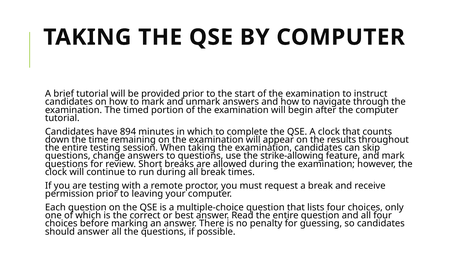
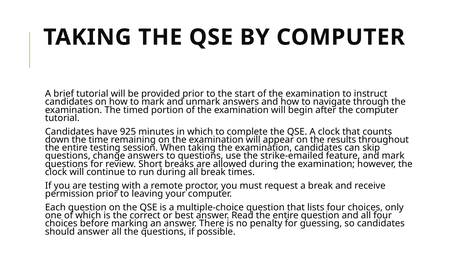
894: 894 -> 925 (128, 132)
strike-allowing: strike-allowing -> strike-emailed (292, 156)
